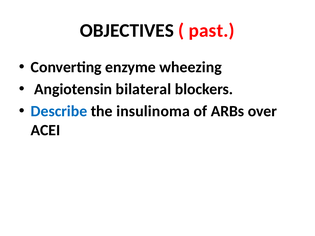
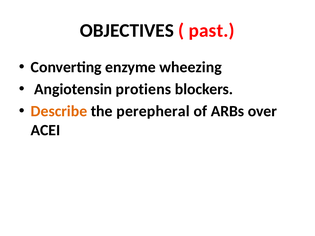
bilateral: bilateral -> protiens (143, 89)
Describe colour: blue -> orange (59, 111)
insulinoma: insulinoma -> perepheral (153, 111)
